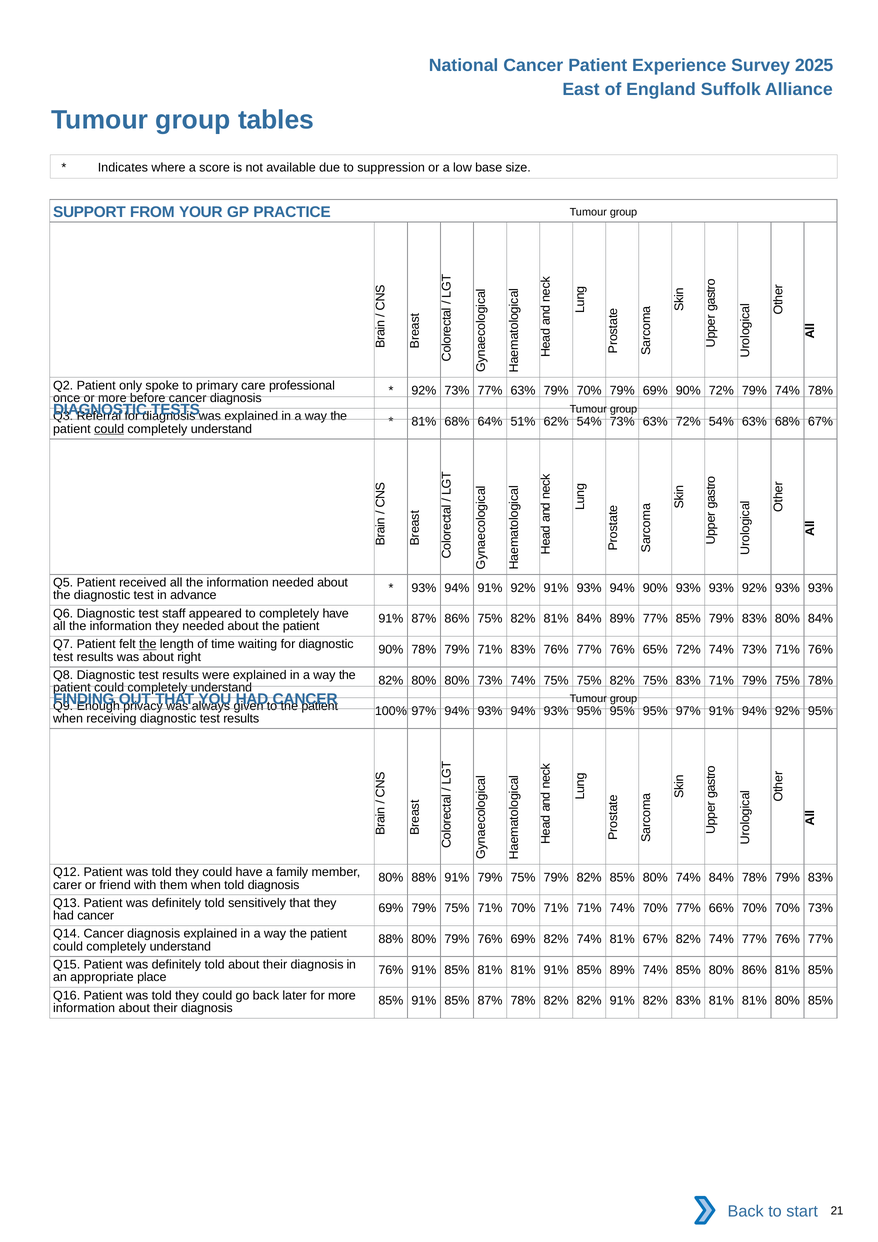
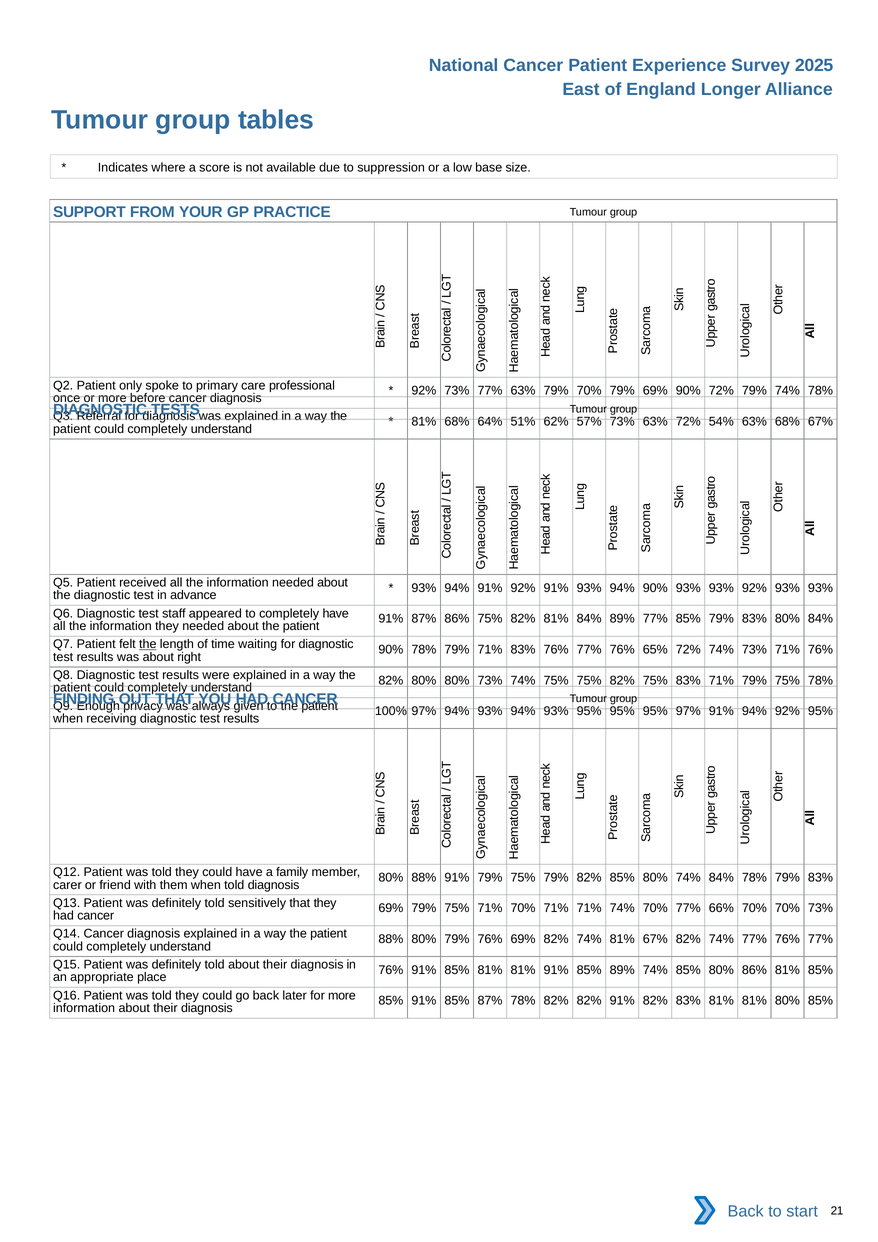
Suffolk: Suffolk -> Longer (731, 89)
62% 54%: 54% -> 57% (589, 422)
could underline: present -> none (109, 429)
